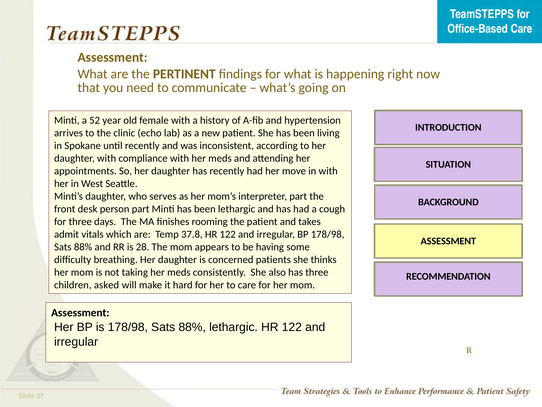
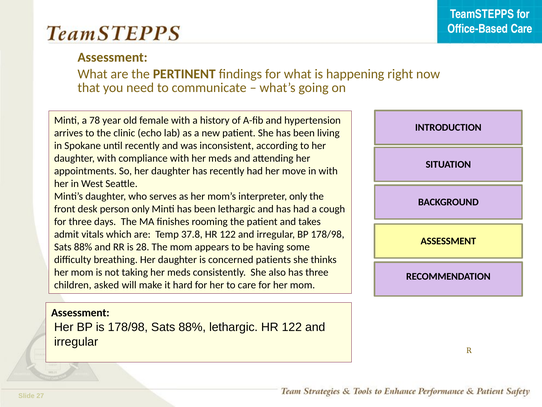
52: 52 -> 78 (95, 120)
interpreter part: part -> only (298, 196)
person part: part -> only (141, 209)
